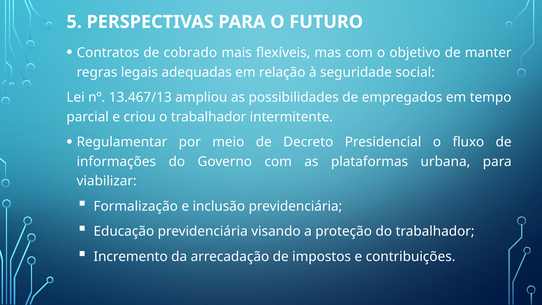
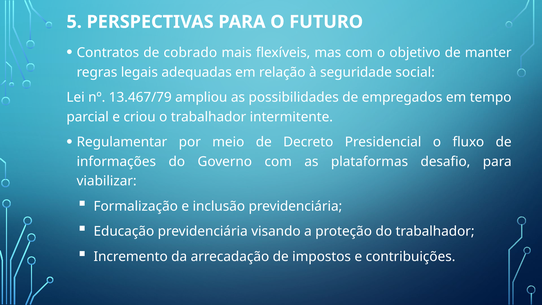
13.467/13: 13.467/13 -> 13.467/79 (140, 97)
urbana: urbana -> desafio (445, 162)
